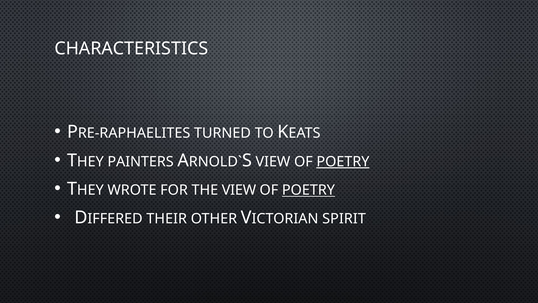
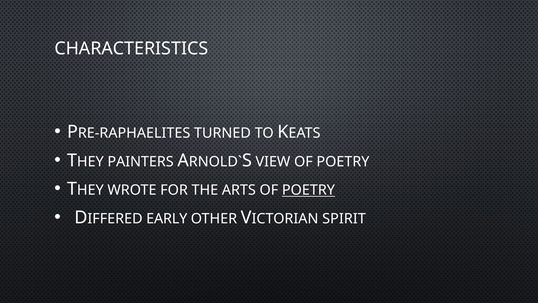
POETRY underline: present -> none (343, 161)
THE VIEW: VIEW -> ARTS (239, 190)
THEIR: THEIR -> EARLY (167, 218)
